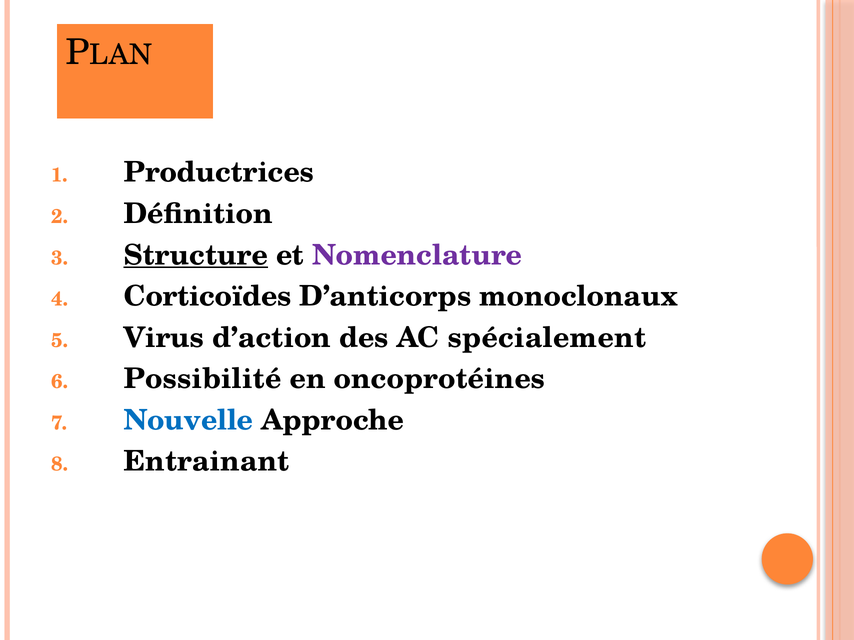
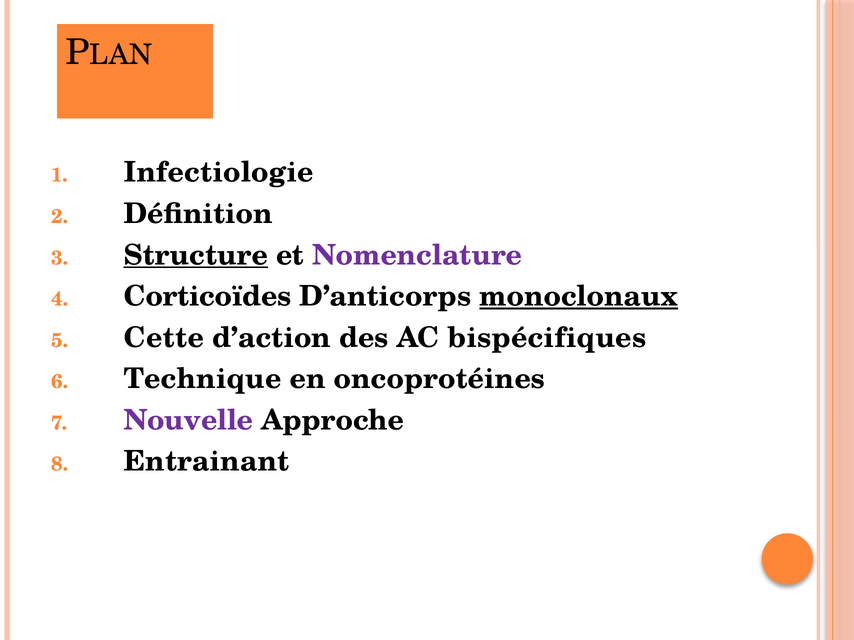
Productrices: Productrices -> Infectiologie (219, 173)
monoclonaux underline: none -> present (579, 297)
Virus: Virus -> Cette (164, 338)
spécialement: spécialement -> bispécifiques (547, 338)
Possibilité: Possibilité -> Technique (203, 379)
Nouvelle colour: blue -> purple (188, 420)
